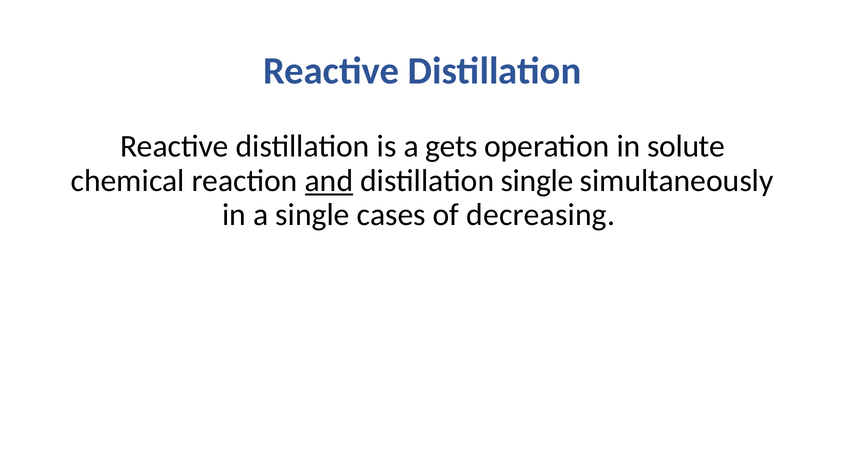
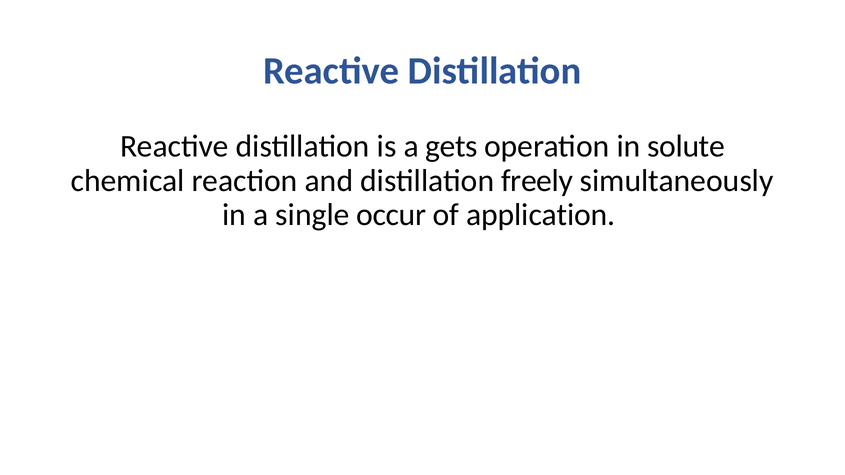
and underline: present -> none (329, 181)
distillation single: single -> freely (537, 181)
cases: cases -> occur (391, 215)
decreasing: decreasing -> application (541, 215)
